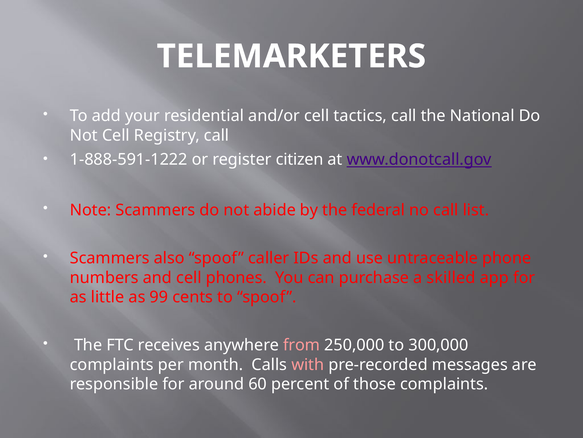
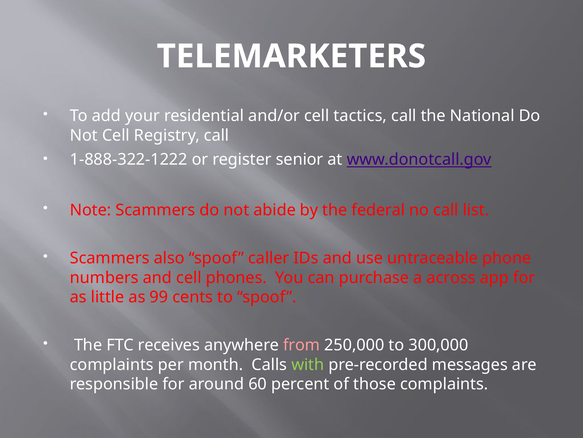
1-888-591-1222: 1-888-591-1222 -> 1-888-322-1222 (129, 159)
citizen: citizen -> senior (300, 159)
skilled: skilled -> across (451, 277)
with colour: pink -> light green (308, 364)
